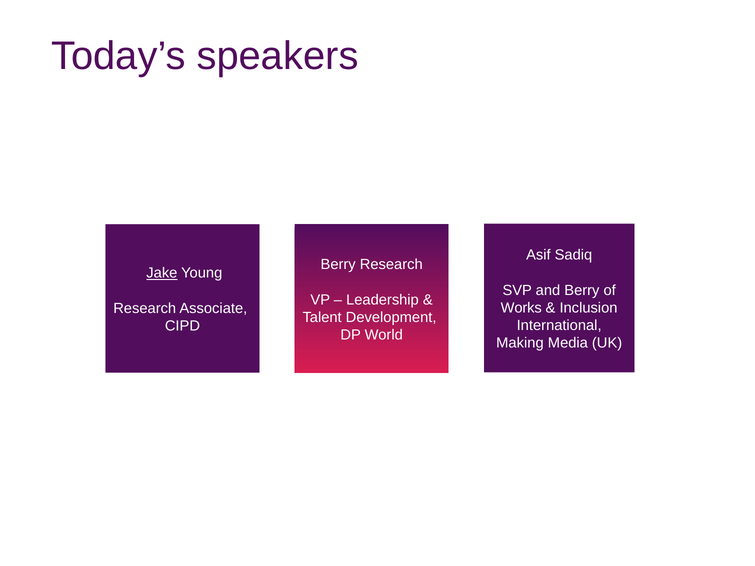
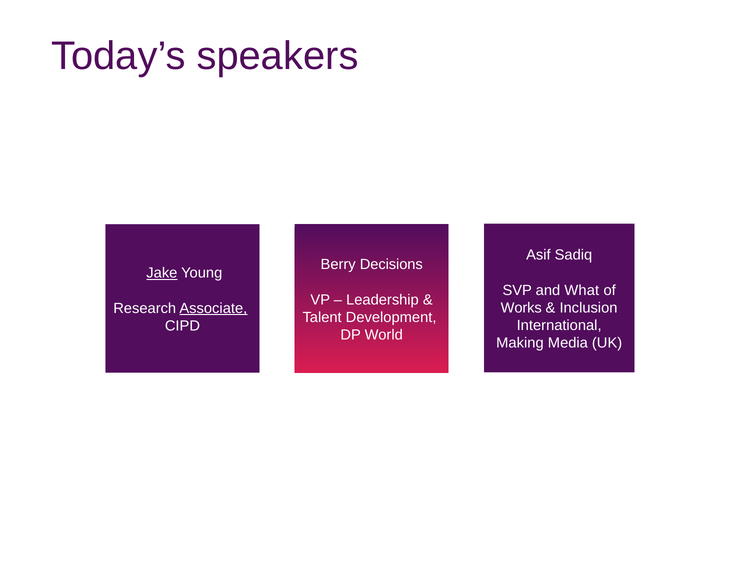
Berry Research: Research -> Decisions (391, 265)
and Berry: Berry -> What (582, 290)
Associate underline: none -> present (213, 308)
